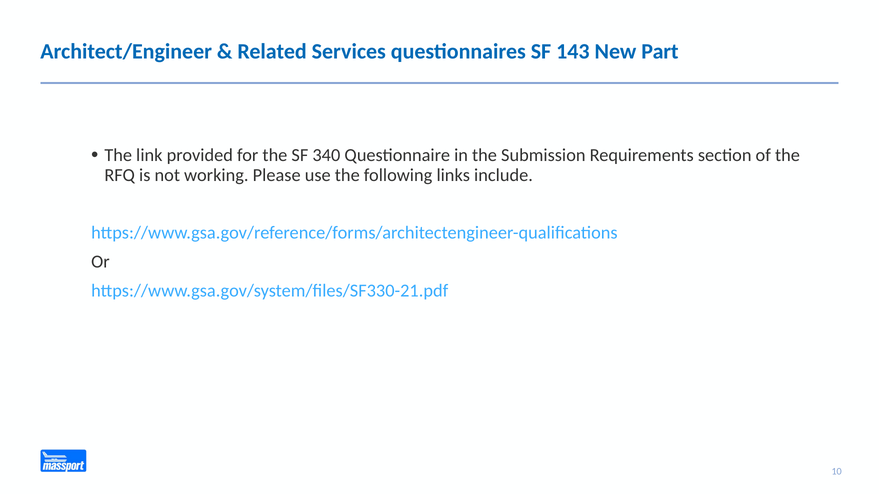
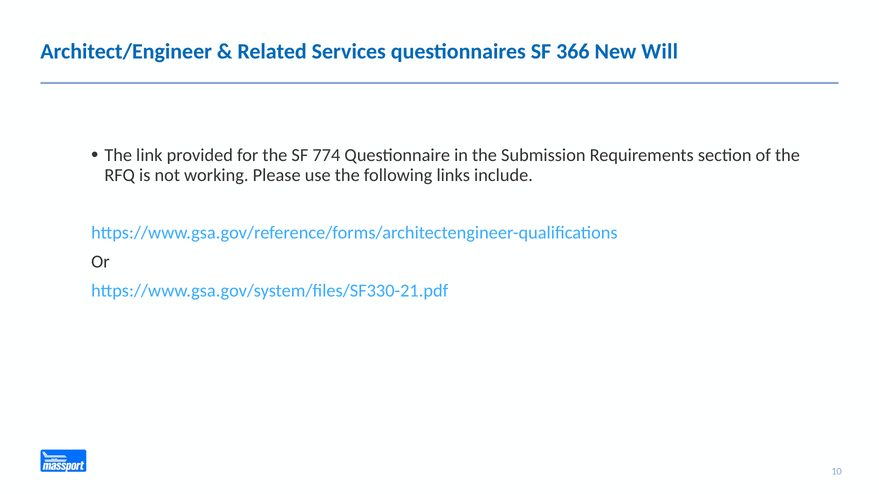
143: 143 -> 366 (573, 52)
Part: Part -> Will (660, 52)
340: 340 -> 774 (326, 155)
